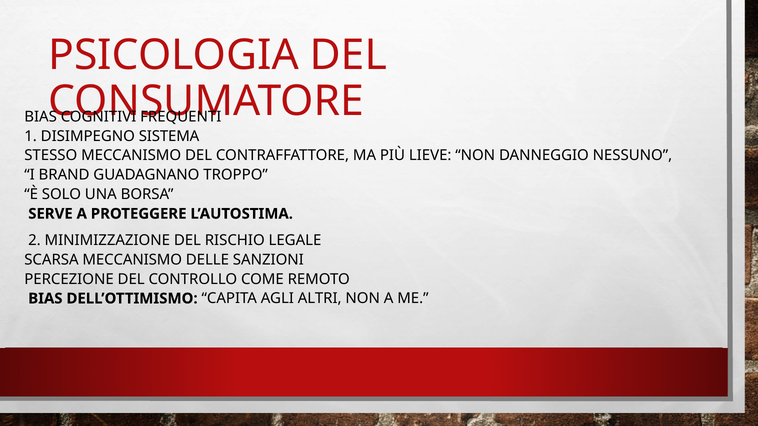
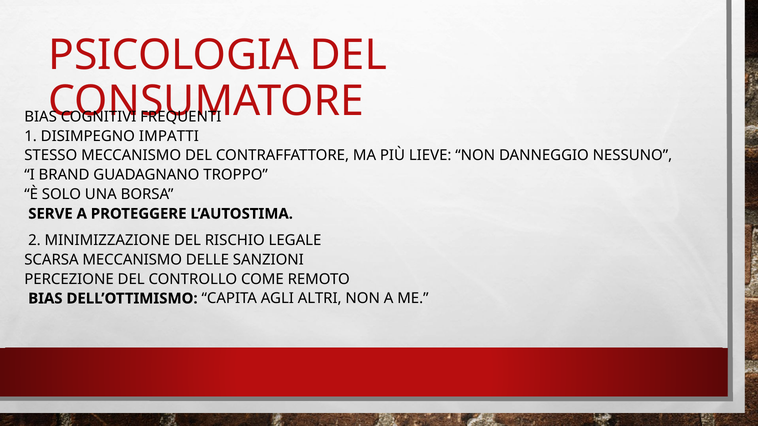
SISTEMA: SISTEMA -> IMPATTI (169, 136)
